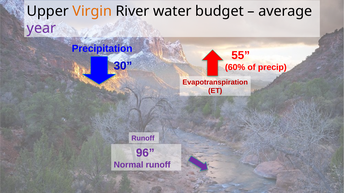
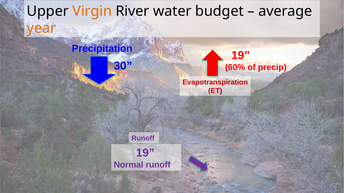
year colour: purple -> orange (41, 28)
55: 55 -> 19 (241, 56)
96: 96 -> 19 (145, 153)
